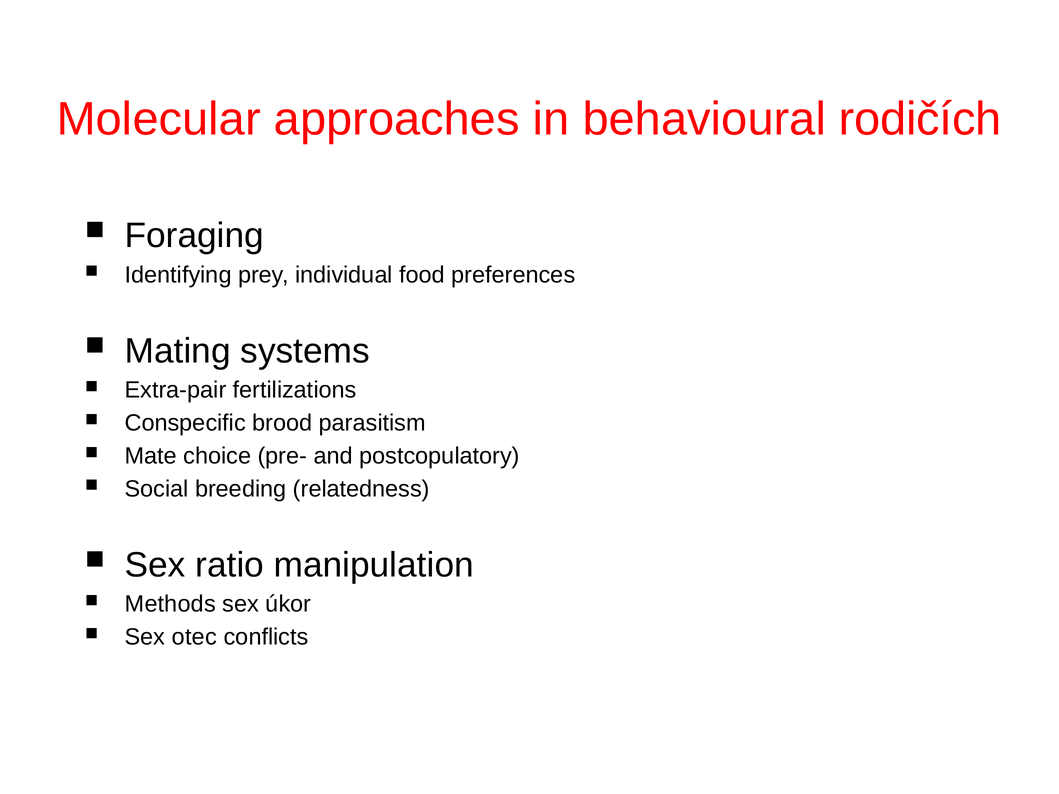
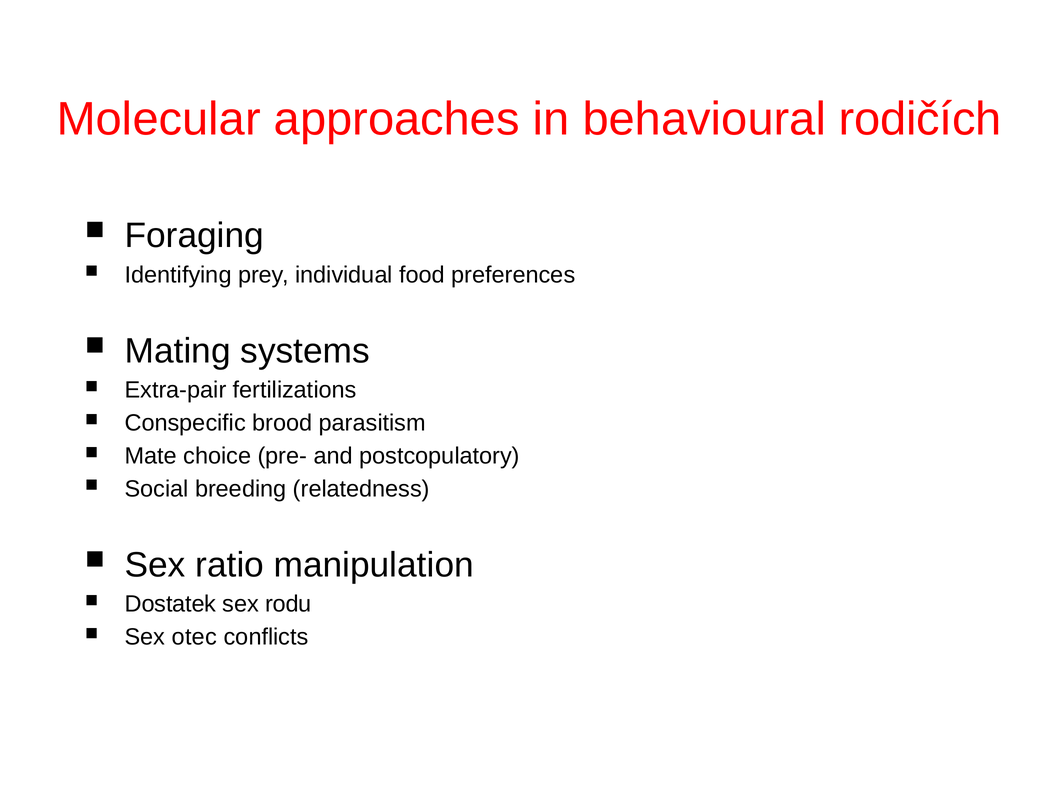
Methods: Methods -> Dostatek (170, 604)
úkor: úkor -> rodu (288, 604)
